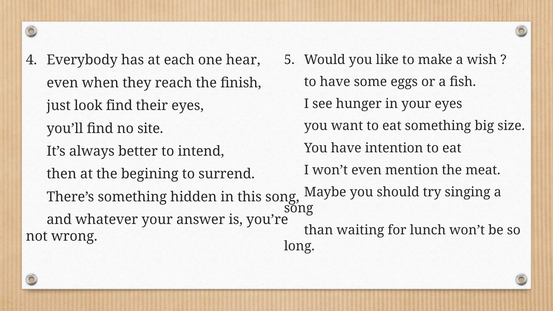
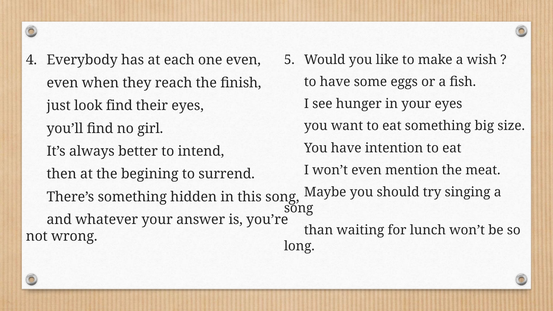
one hear: hear -> even (243, 60)
site: site -> girl (150, 128)
